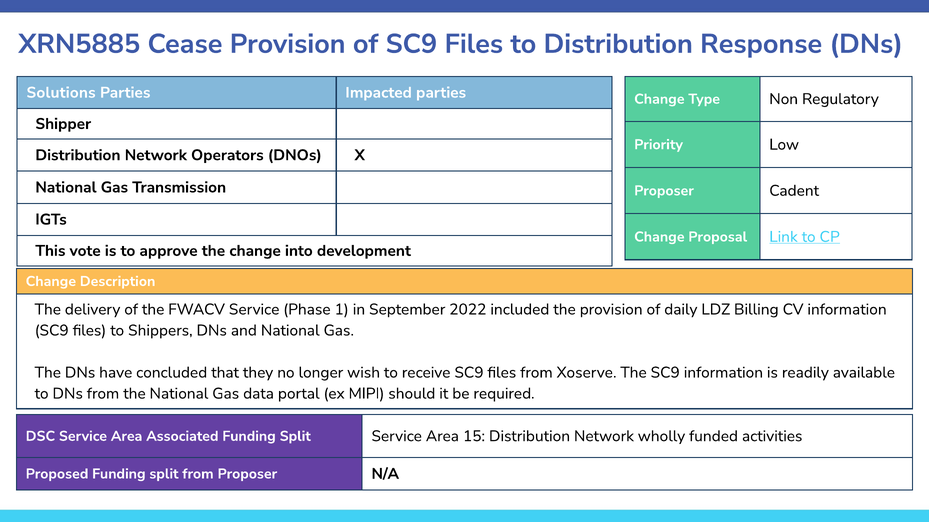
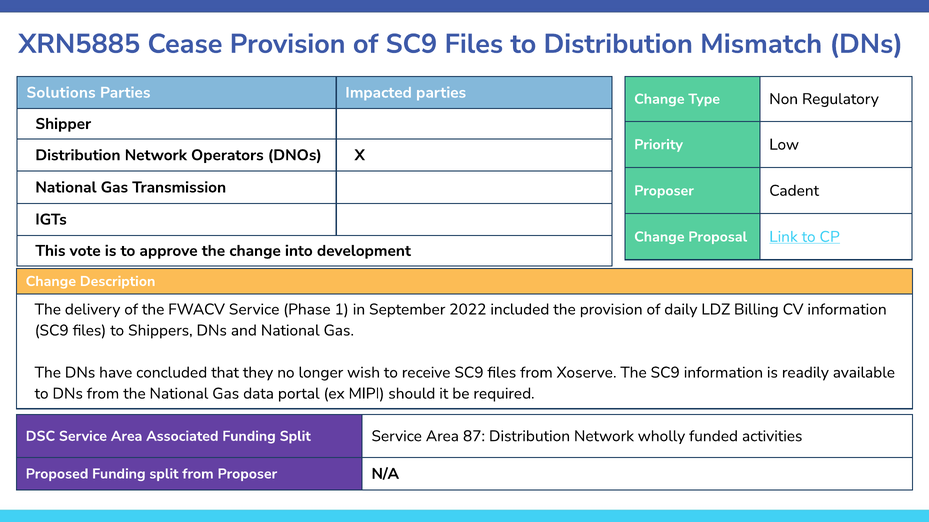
Response: Response -> Mismatch (761, 44)
15: 15 -> 87 (474, 437)
